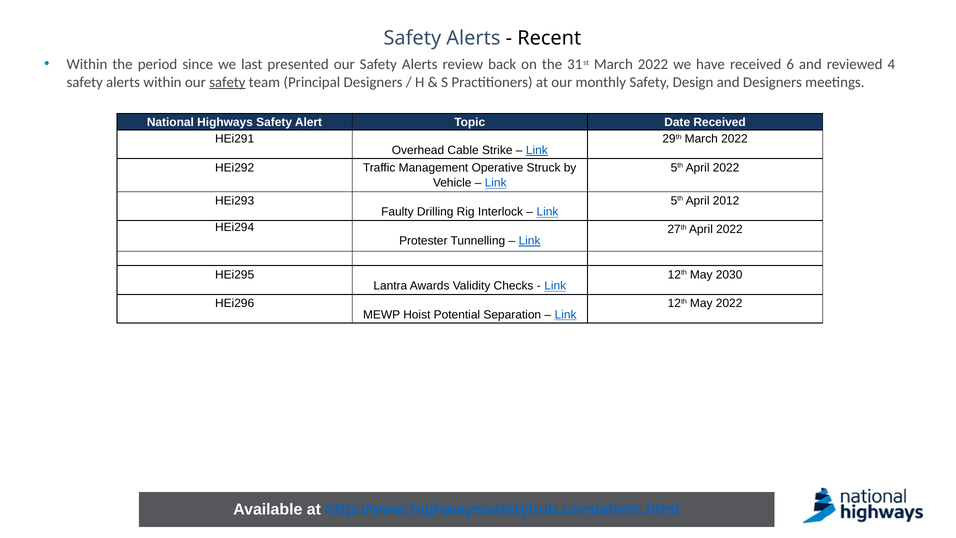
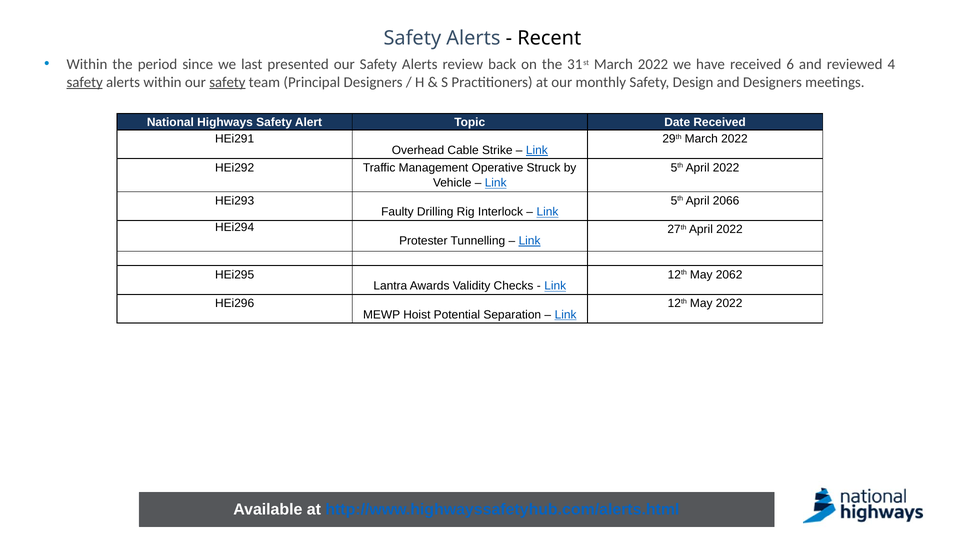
safety underline: none -> present (85, 82)
2012: 2012 -> 2066 (726, 201)
2030: 2030 -> 2062 (729, 274)
